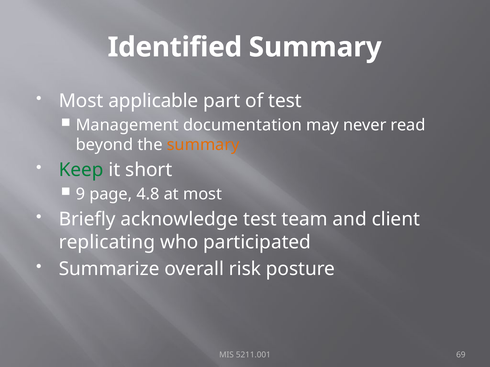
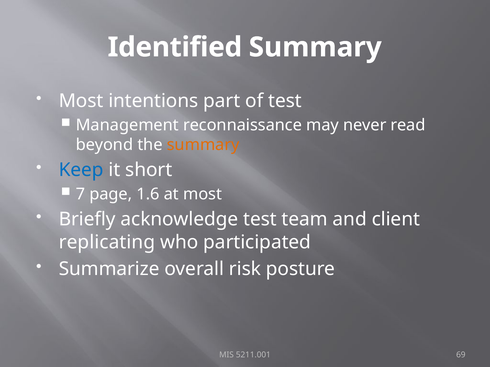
applicable: applicable -> intentions (153, 101)
documentation: documentation -> reconnaissance (242, 125)
Keep colour: green -> blue (81, 170)
9: 9 -> 7 (81, 194)
4.8: 4.8 -> 1.6 (148, 194)
